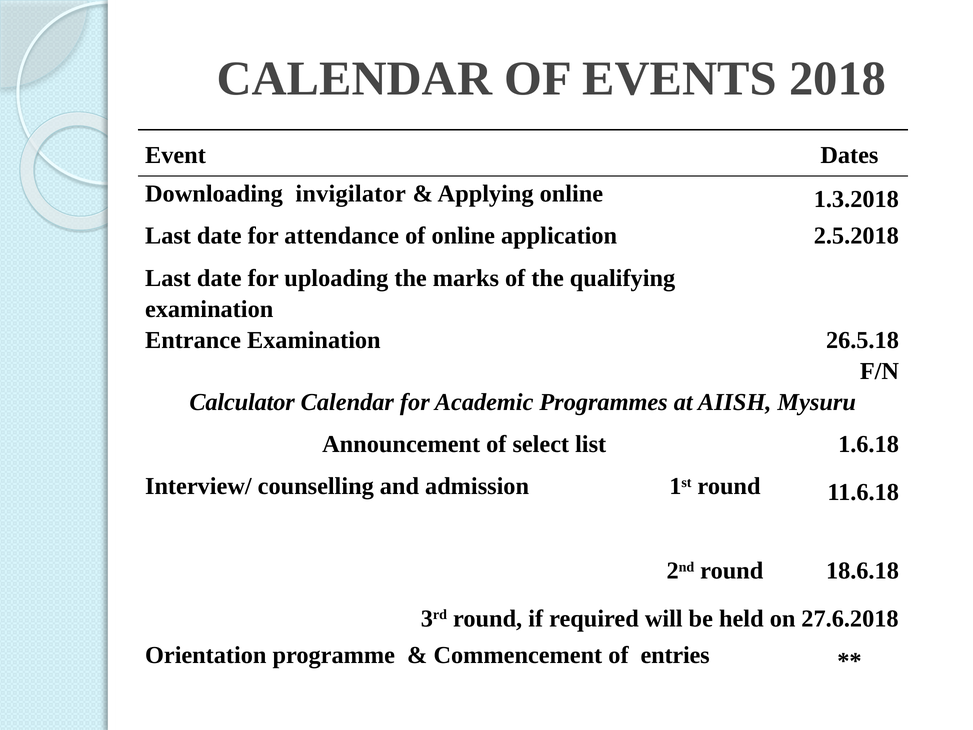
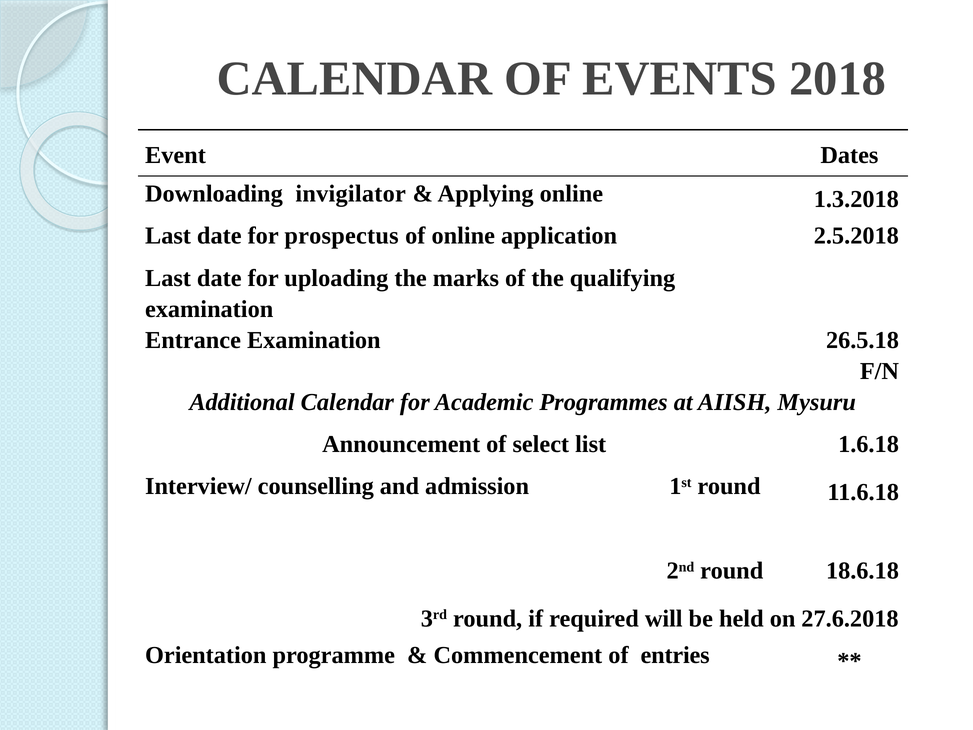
attendance: attendance -> prospectus (342, 236)
Calculator: Calculator -> Additional (242, 402)
